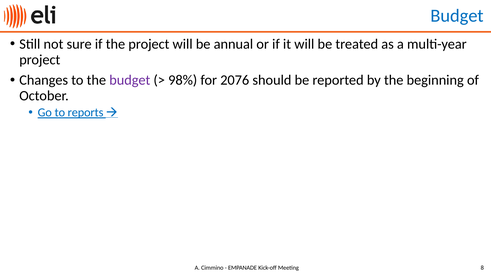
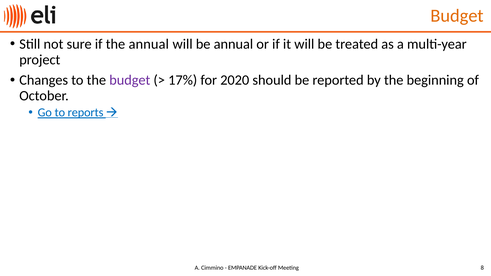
Budget colour: blue -> orange (457, 16)
the project: project -> annual (149, 44)
98%: 98% -> 17% (183, 80)
2076: 2076 -> 2020 (235, 80)
